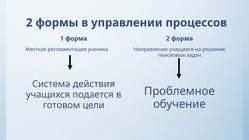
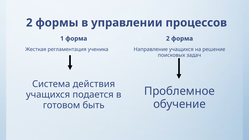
цели: цели -> быть (94, 105)
